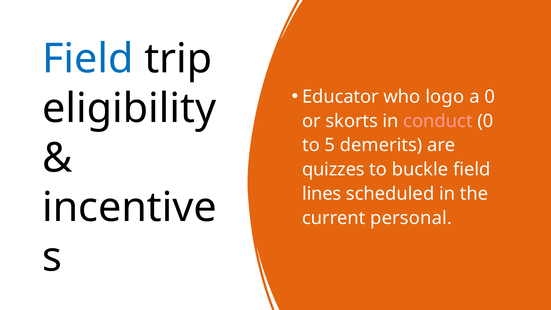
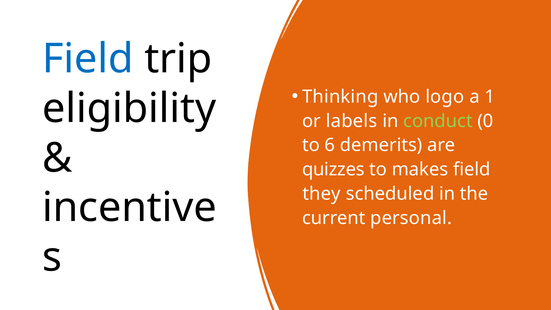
Educator: Educator -> Thinking (340, 97)
a 0: 0 -> 1 (490, 97)
skorts: skorts -> labels (352, 121)
conduct colour: pink -> light green (438, 121)
5: 5 -> 6 (330, 145)
buckle: buckle -> makes (420, 169)
lines: lines -> they (322, 194)
